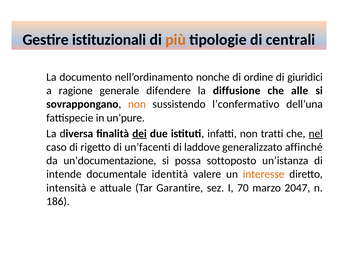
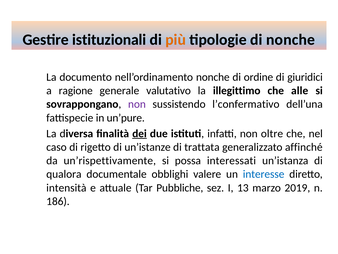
di centrali: centrali -> nonche (291, 40)
difendere: difendere -> valutativo (169, 91)
diffusione: diffusione -> illegittimo (237, 91)
non colour: orange -> purple (137, 104)
tratti: tratti -> oltre (272, 133)
nel underline: present -> none (316, 133)
un’facenti: un’facenti -> un’istanze (148, 147)
laddove: laddove -> trattata (202, 147)
un’documentazione: un’documentazione -> un’rispettivamente (110, 160)
sottoposto: sottoposto -> interessati (231, 160)
intende: intende -> qualora (64, 174)
identità: identità -> obblighi (170, 174)
interesse colour: orange -> blue (264, 174)
Garantire: Garantire -> Pubbliche (180, 187)
70: 70 -> 13 (243, 187)
2047: 2047 -> 2019 (297, 187)
